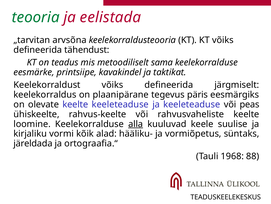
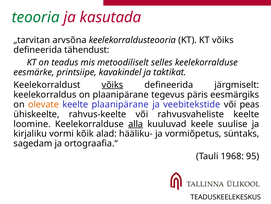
eelistada: eelistada -> kasutada (111, 17)
sama: sama -> selles (162, 62)
võiks underline: none -> present (113, 85)
olevate colour: black -> orange (44, 104)
keelte keeleteaduse: keeleteaduse -> plaanipärane (120, 104)
ja keeleteaduse: keeleteaduse -> veebitekstide (192, 104)
järeldada: järeldada -> sagedam (33, 143)
88: 88 -> 95 (253, 156)
